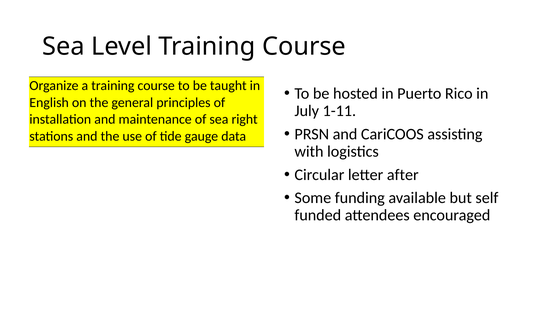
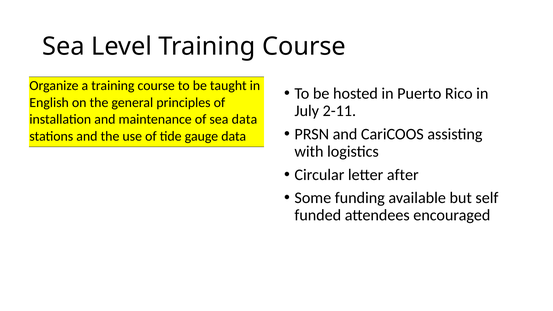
1-11: 1-11 -> 2-11 (339, 111)
sea right: right -> data (245, 119)
